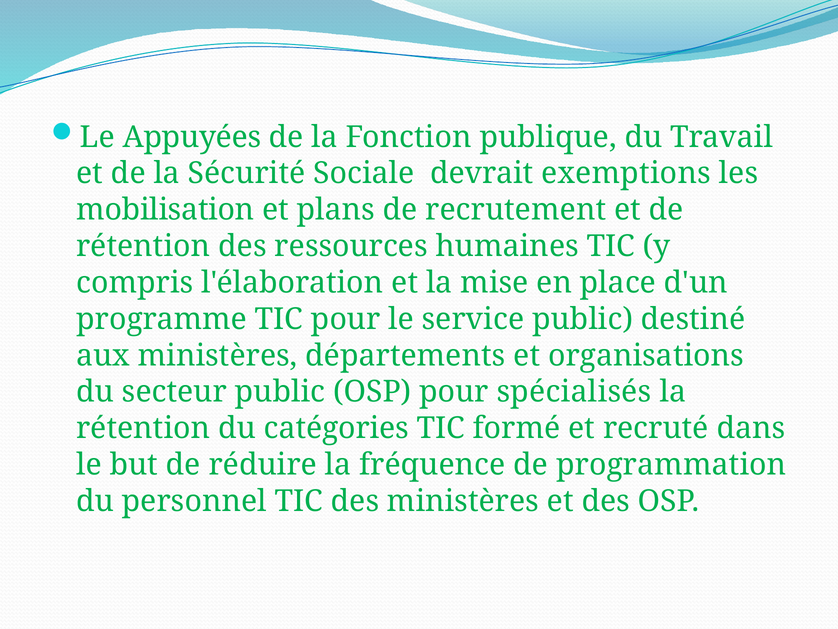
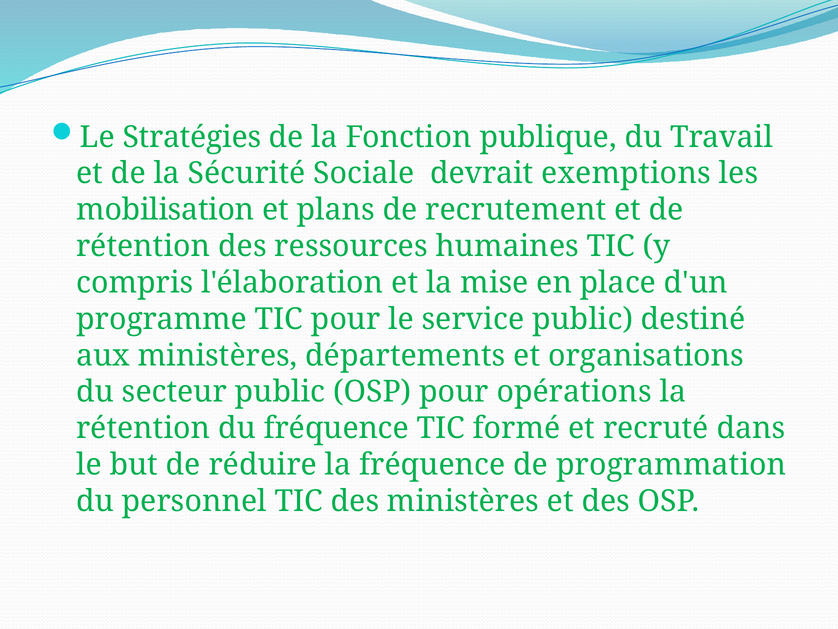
Appuyées: Appuyées -> Stratégies (192, 137)
spécialisés: spécialisés -> opérations (574, 392)
du catégories: catégories -> fréquence (336, 428)
